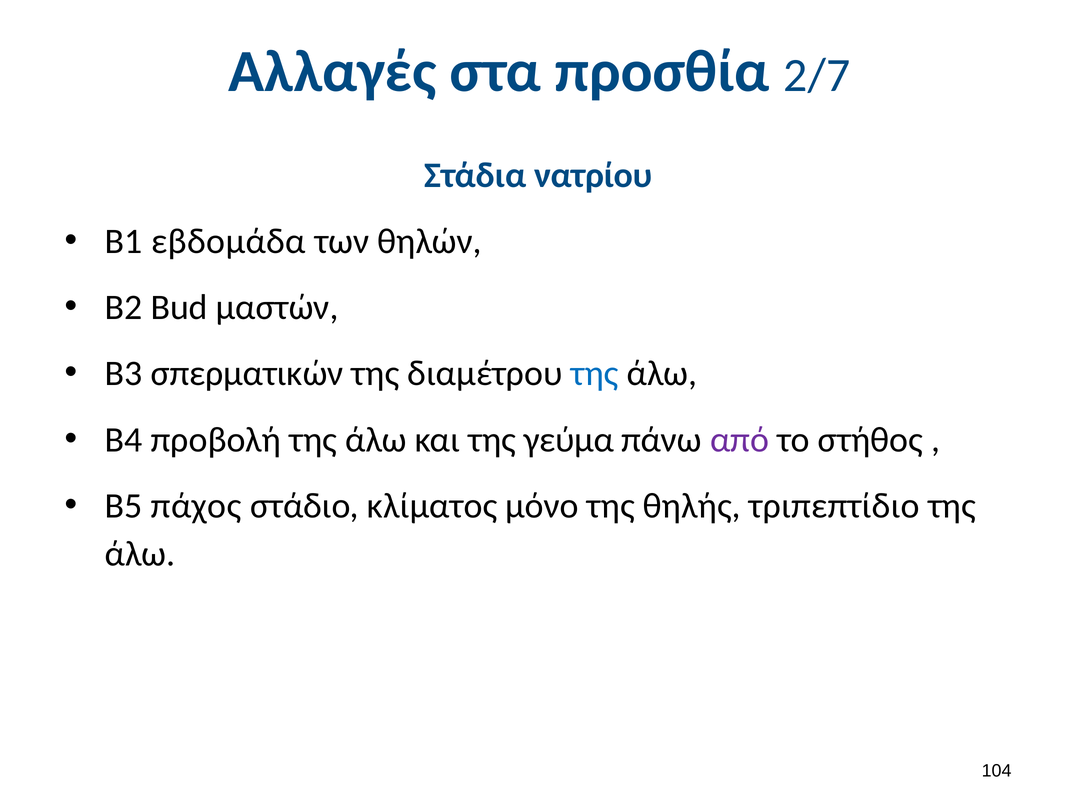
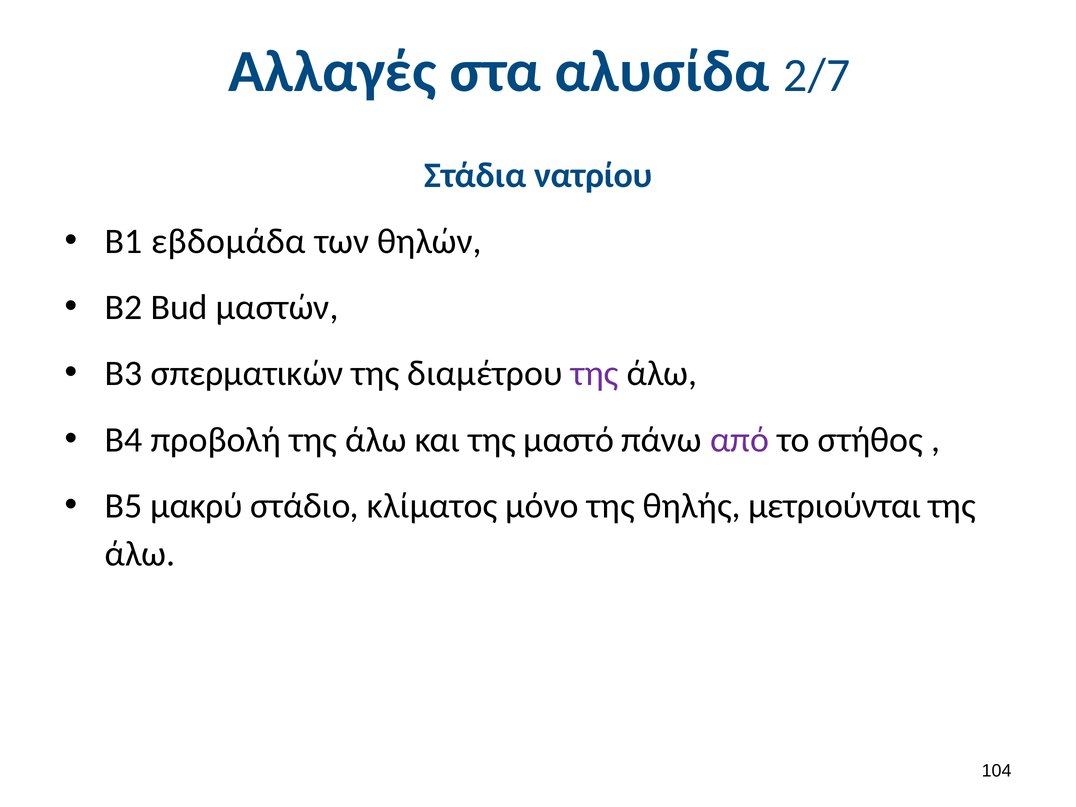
προσθία: προσθία -> αλυσίδα (662, 71)
της colour: blue -> purple (595, 374)
γεύμα: γεύμα -> μαστό (569, 440)
πάχος: πάχος -> μακρύ (196, 506)
τριπεπτίδιο: τριπεπτίδιο -> μετριούνται (835, 506)
